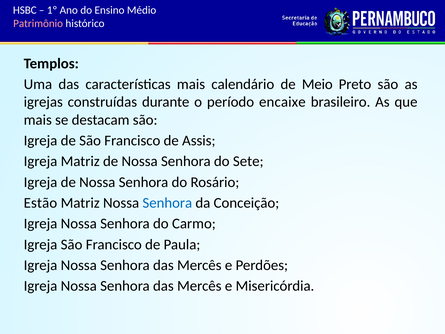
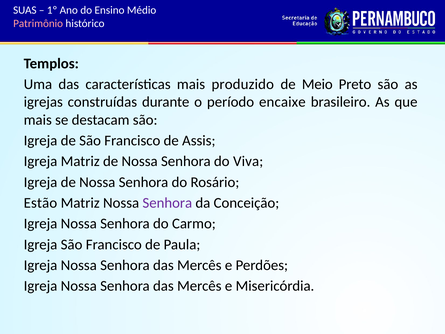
HSBC: HSBC -> SUAS (25, 10)
calendário: calendário -> produzido (243, 84)
Sete: Sete -> Viva (248, 161)
Senhora colour: blue -> purple (167, 203)
